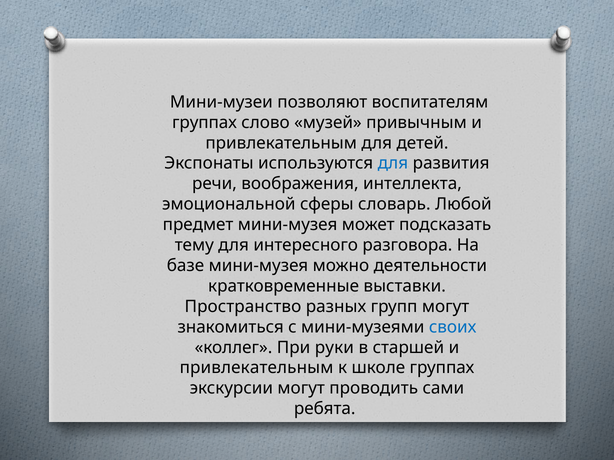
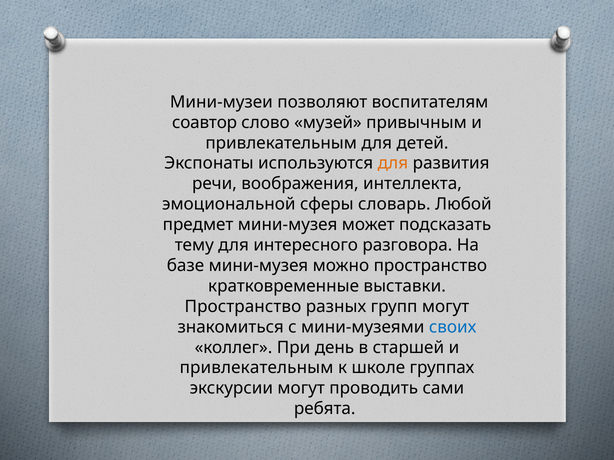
группах: группах -> соавтор (205, 123)
для colour: blue -> orange (393, 164)
можно деятельности: деятельности -> пространство (430, 266)
руки: руки -> день (334, 348)
